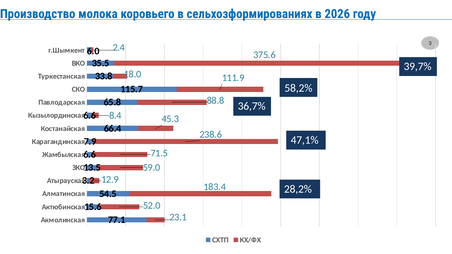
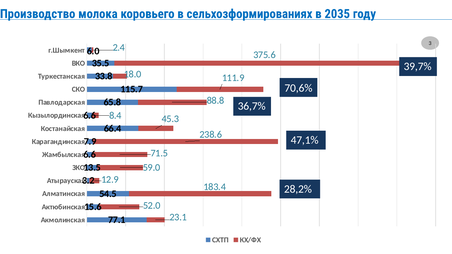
2026: 2026 -> 2035 (337, 14)
58,2%: 58,2% -> 70,6% (298, 88)
